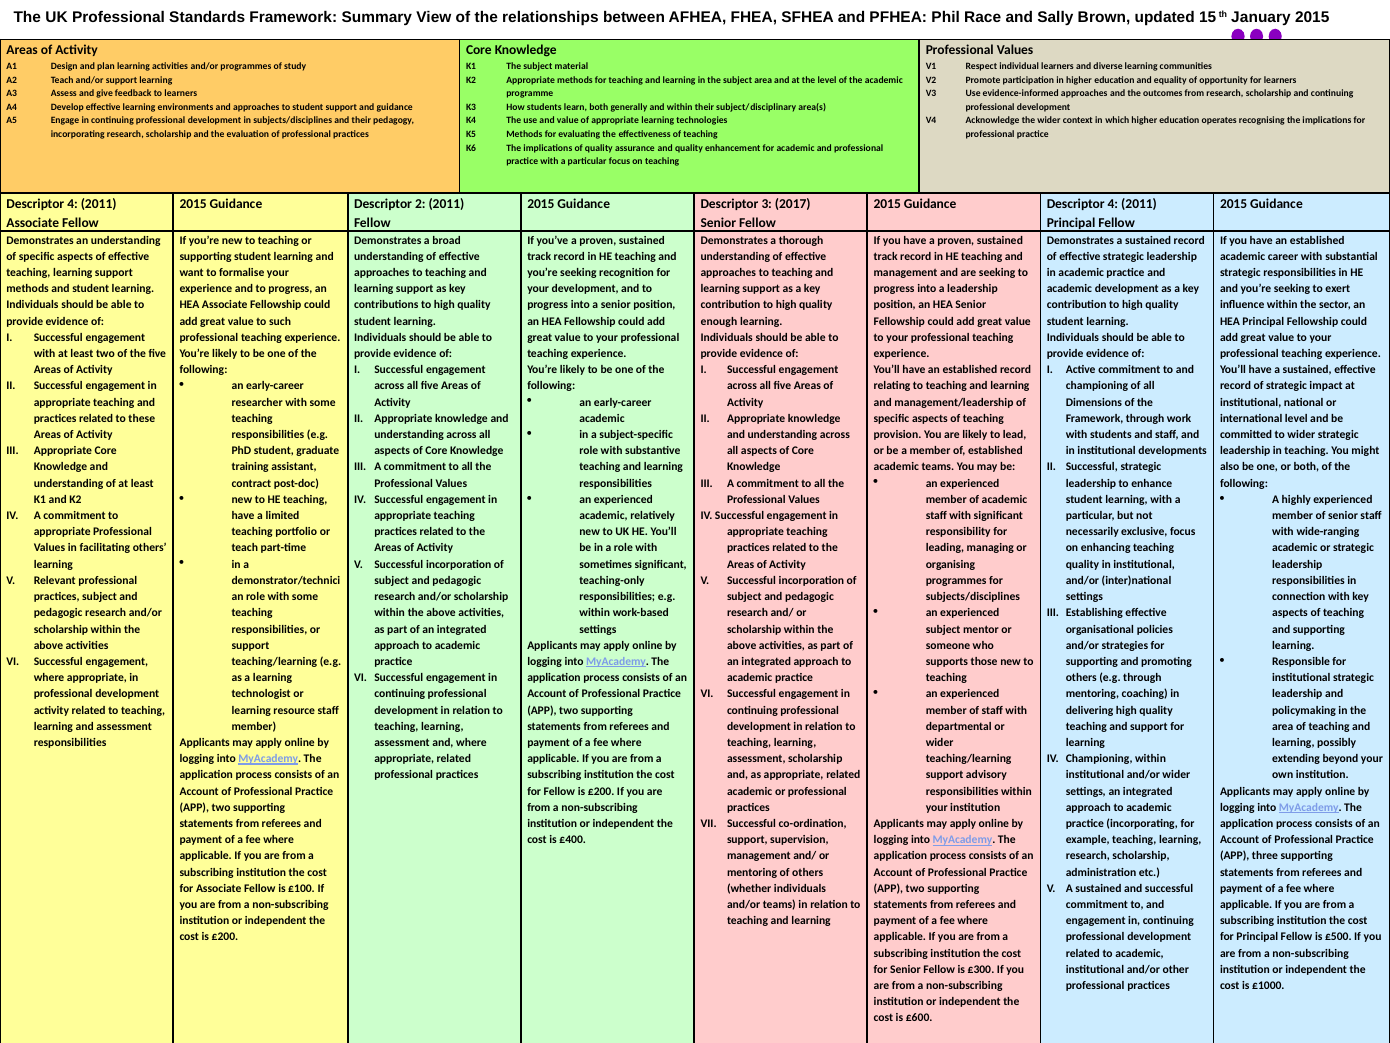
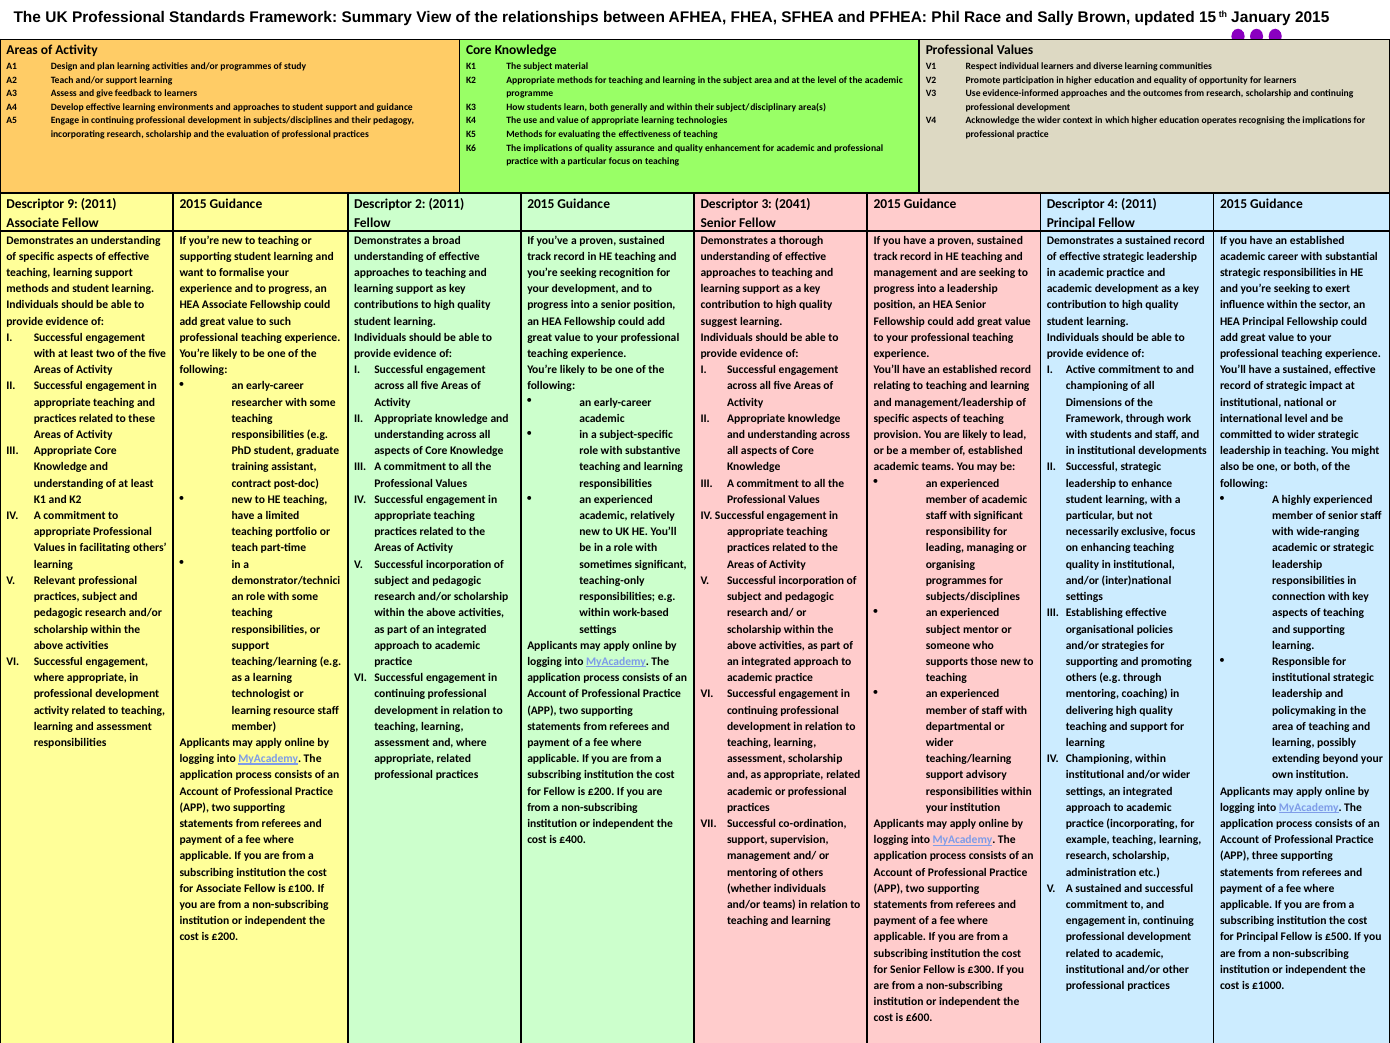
4: 4 -> 9 (73, 204)
2017: 2017 -> 2041 (793, 204)
enough: enough -> suggest (719, 321)
